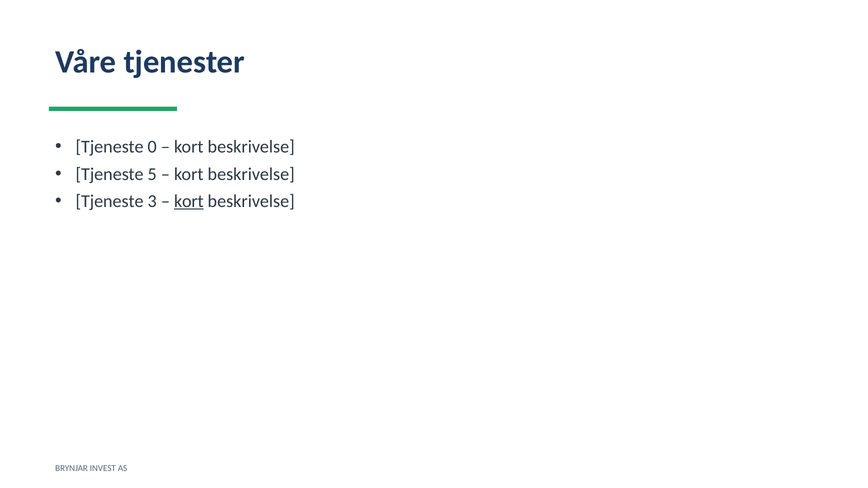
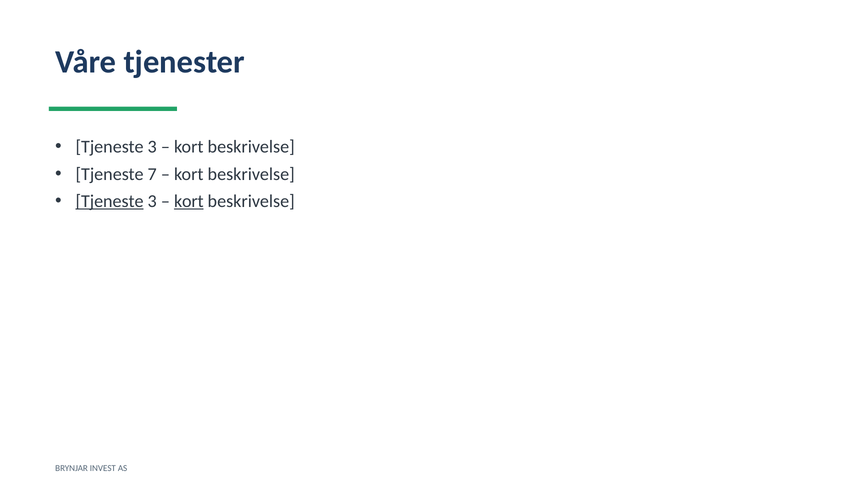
0: 0 -> 3 (152, 147)
5: 5 -> 7 (152, 174)
Tjeneste underline: none -> present (110, 201)
